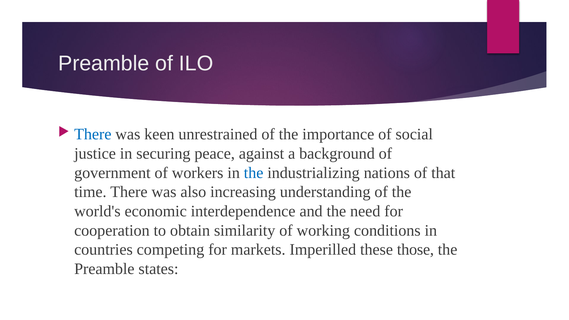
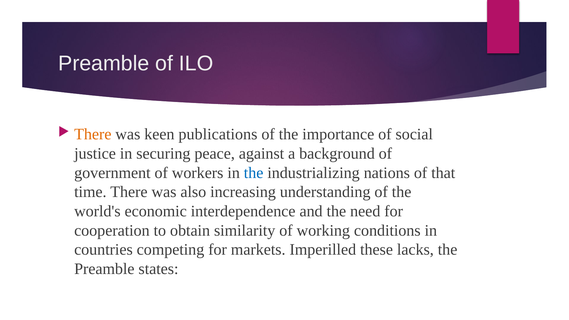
There colour: blue -> orange (93, 134)
unrestrained: unrestrained -> publications (218, 134)
those: those -> lacks (415, 250)
